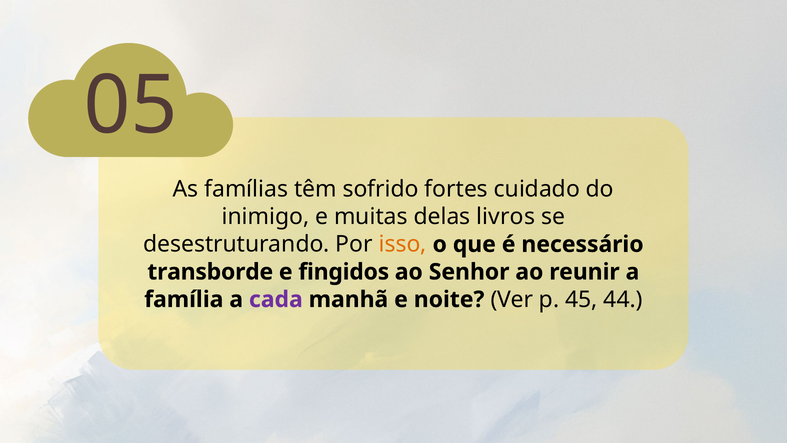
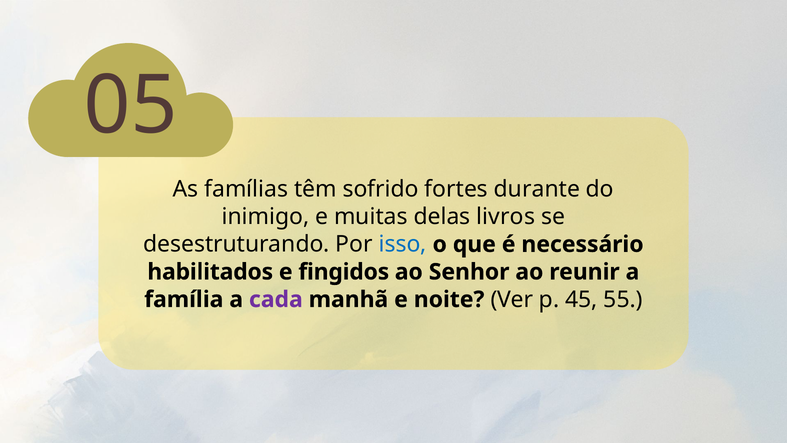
cuidado: cuidado -> durante (537, 189)
isso colour: orange -> blue (403, 244)
transborde: transborde -> habilitados (210, 272)
44: 44 -> 55 (623, 299)
